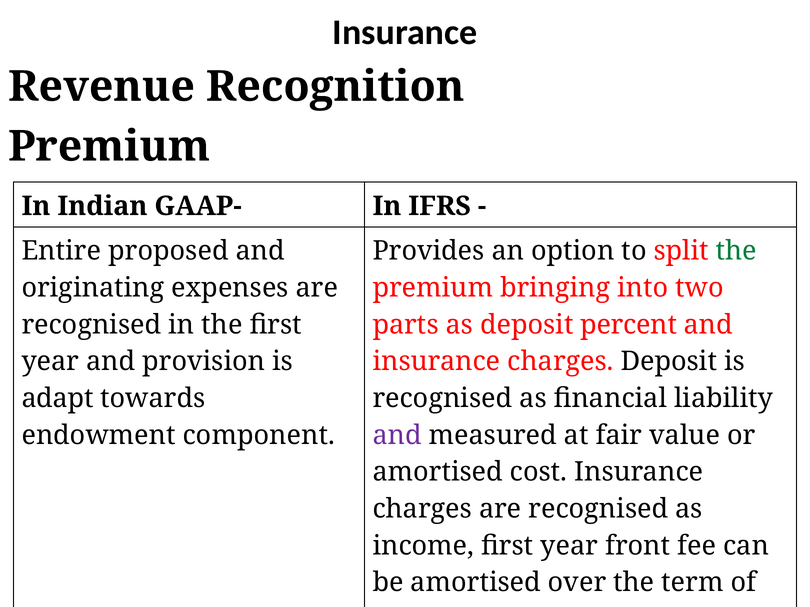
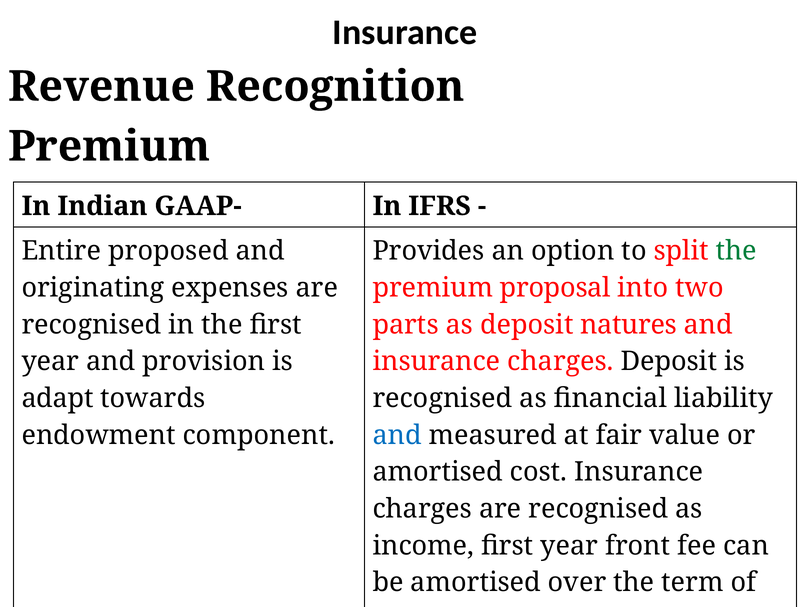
bringing: bringing -> proposal (555, 288)
percent: percent -> natures (629, 325)
and colour: purple -> blue (397, 436)
